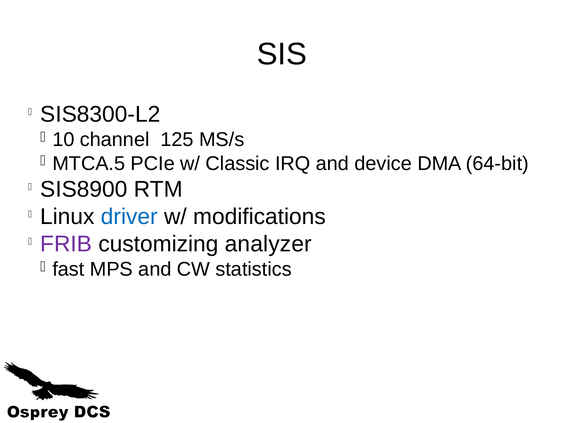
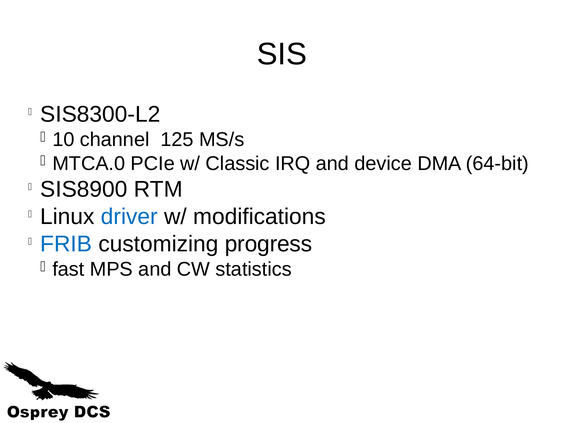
MTCA.5: MTCA.5 -> MTCA.0 (89, 163)
FRIB colour: purple -> blue (66, 244)
analyzer: analyzer -> progress (268, 244)
